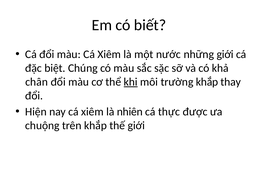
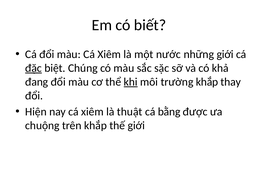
đặc underline: none -> present (33, 68)
chân: chân -> đang (37, 82)
nhiên: nhiên -> thuật (130, 111)
thực: thực -> bằng (169, 111)
